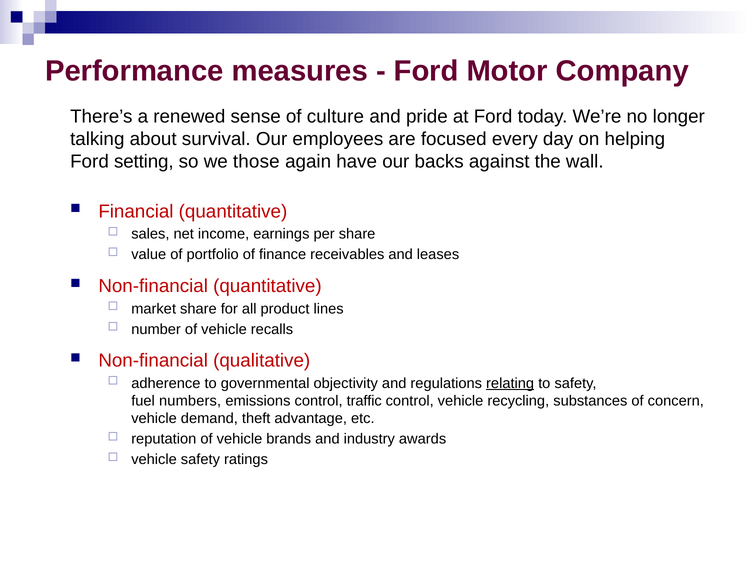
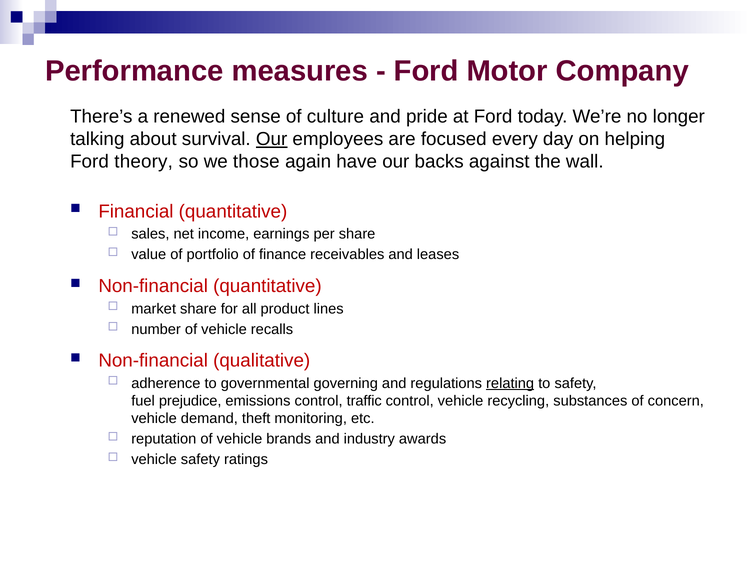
Our underline: none -> present (272, 139)
setting: setting -> theory (144, 162)
objectivity: objectivity -> governing (346, 383)
numbers: numbers -> prejudice (190, 401)
advantage: advantage -> monitoring (311, 418)
